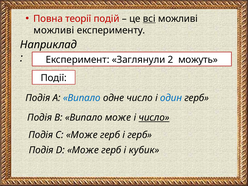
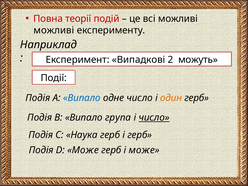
всі underline: present -> none (149, 19)
Заглянули: Заглянули -> Випадкові (139, 60)
один colour: blue -> orange (171, 98)
Випало може: може -> група (118, 117)
С Може: Може -> Наука (82, 135)
і кубик: кубик -> може (144, 150)
